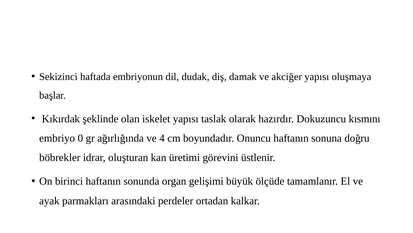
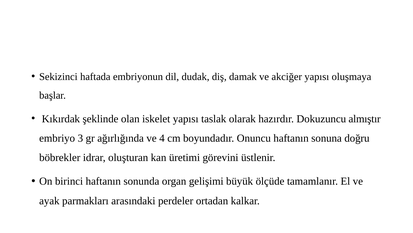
kısmını: kısmını -> almıştır (365, 119)
0: 0 -> 3 (80, 138)
